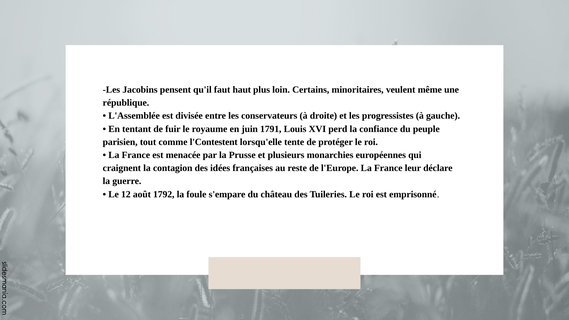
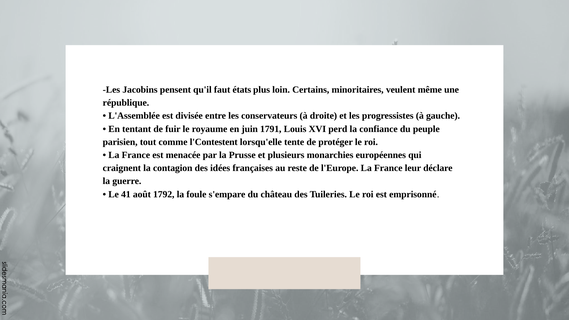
haut: haut -> états (242, 90)
12: 12 -> 41 (126, 194)
